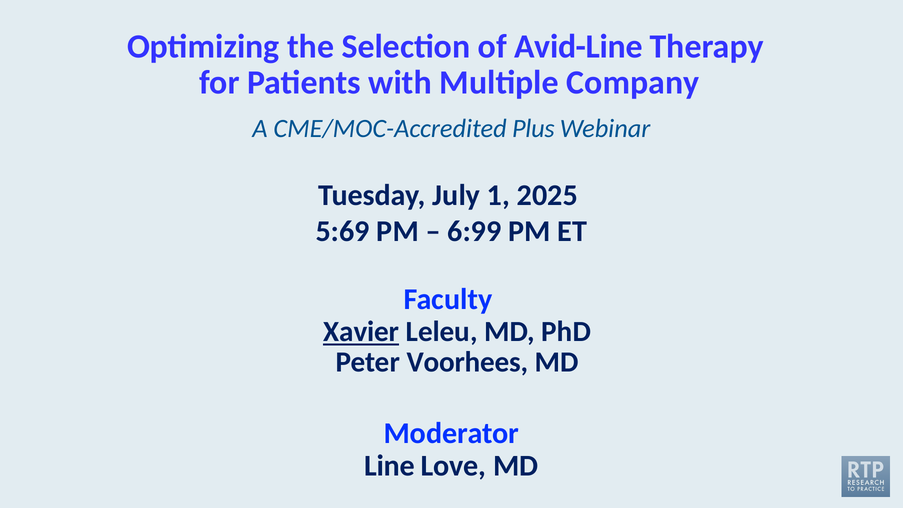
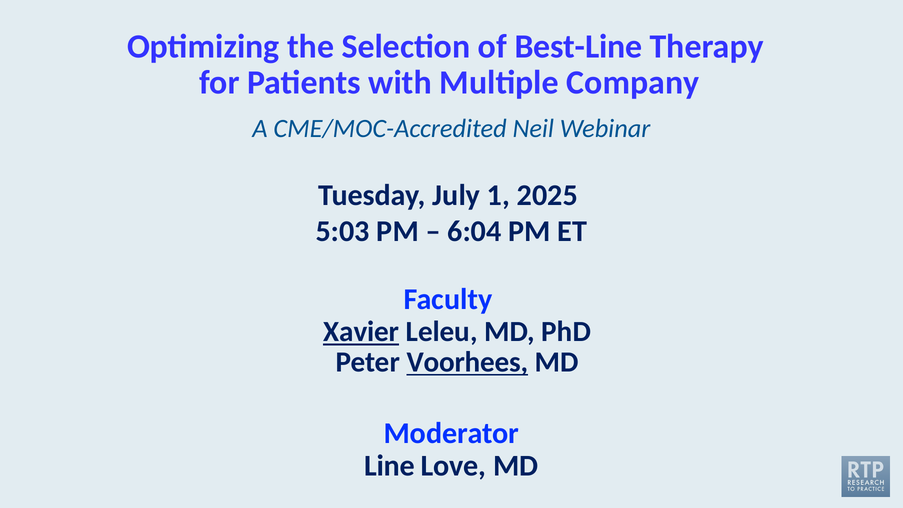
Avid-Line: Avid-Line -> Best-Line (578, 47)
Plus: Plus -> Neil (533, 129)
5:69: 5:69 -> 5:03 (343, 231)
6:99: 6:99 -> 6:04 (474, 231)
Voorhees underline: none -> present (467, 362)
